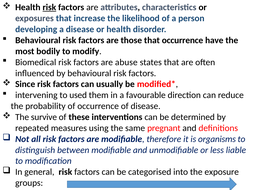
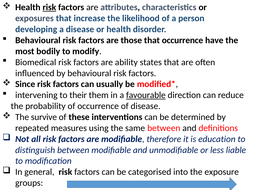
abuse: abuse -> ability (126, 62)
used: used -> their (78, 95)
favourable underline: none -> present (146, 95)
same pregnant: pregnant -> between (164, 128)
organisms: organisms -> education (217, 139)
